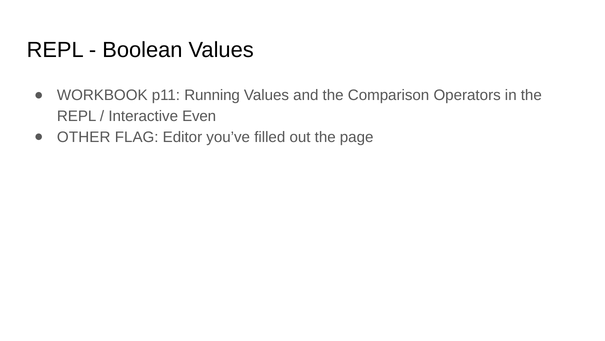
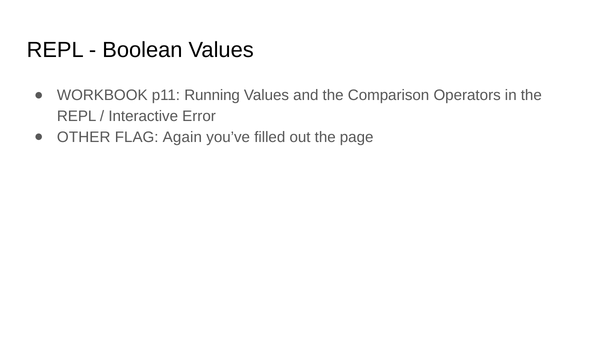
Even: Even -> Error (199, 116)
Editor: Editor -> Again (182, 137)
